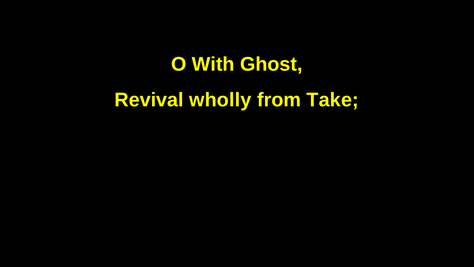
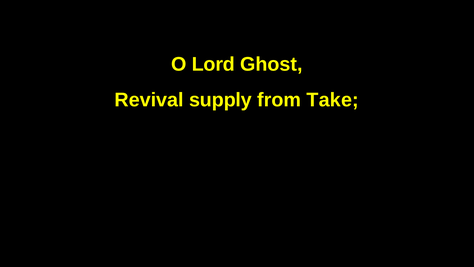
With: With -> Lord (213, 64)
wholly: wholly -> supply (220, 100)
